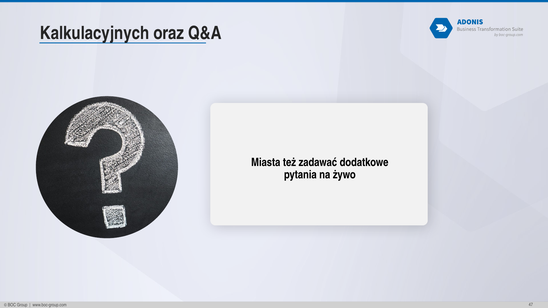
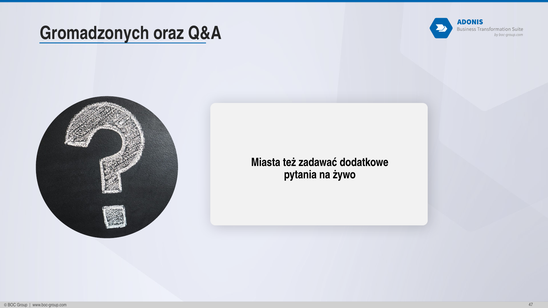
Kalkulacyjnych: Kalkulacyjnych -> Gromadzonych (95, 33)
